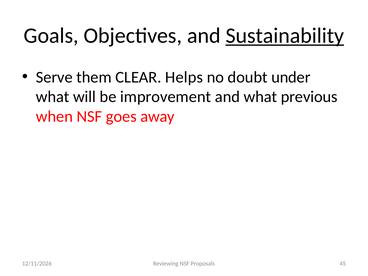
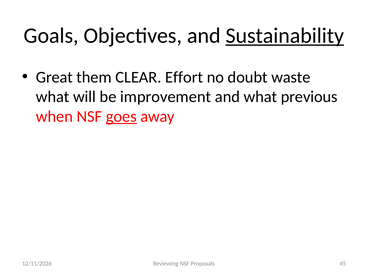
Serve: Serve -> Great (54, 77)
Helps: Helps -> Effort (184, 77)
under: under -> waste (291, 77)
goes underline: none -> present (121, 116)
